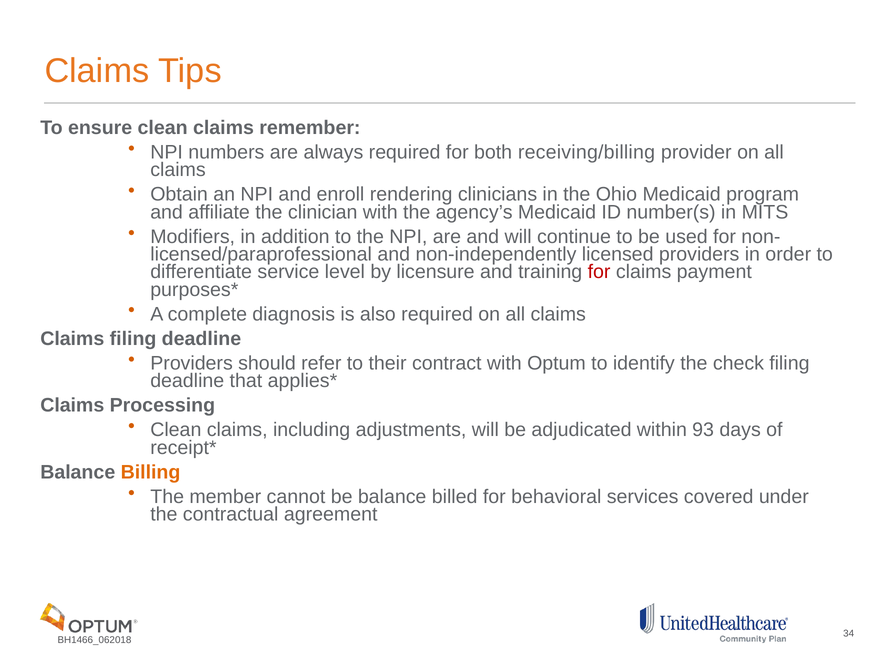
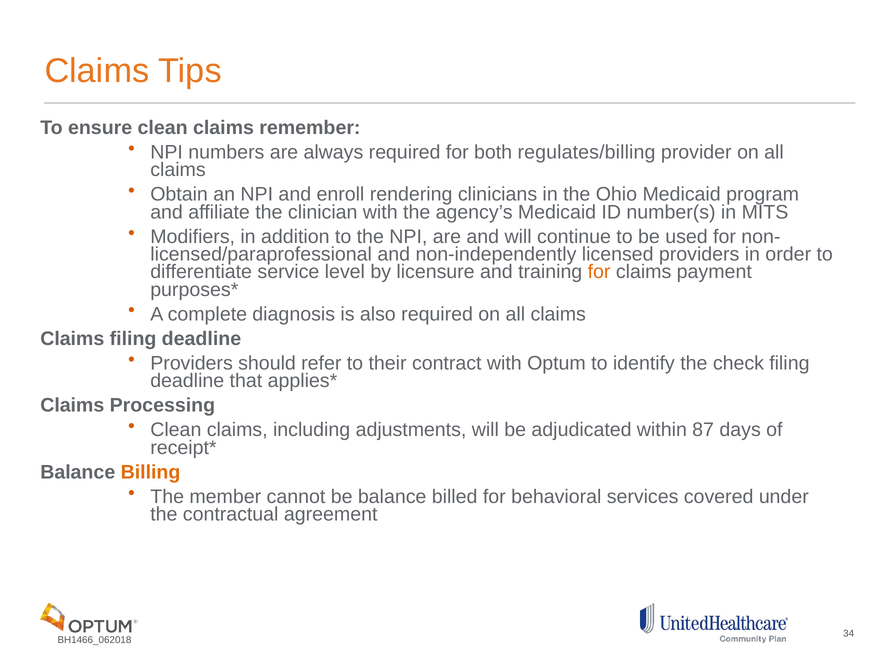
receiving/billing: receiving/billing -> regulates/billing (587, 152)
for colour: red -> orange (599, 272)
93: 93 -> 87 (703, 430)
